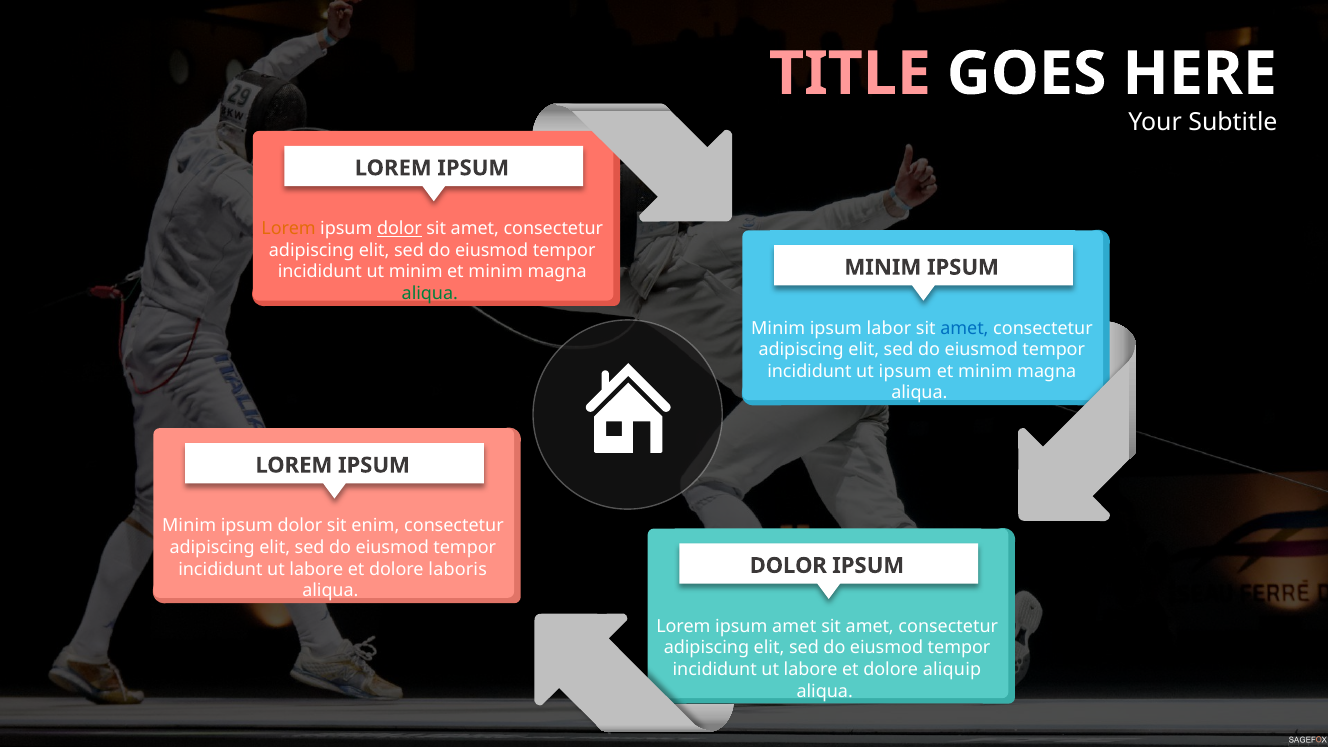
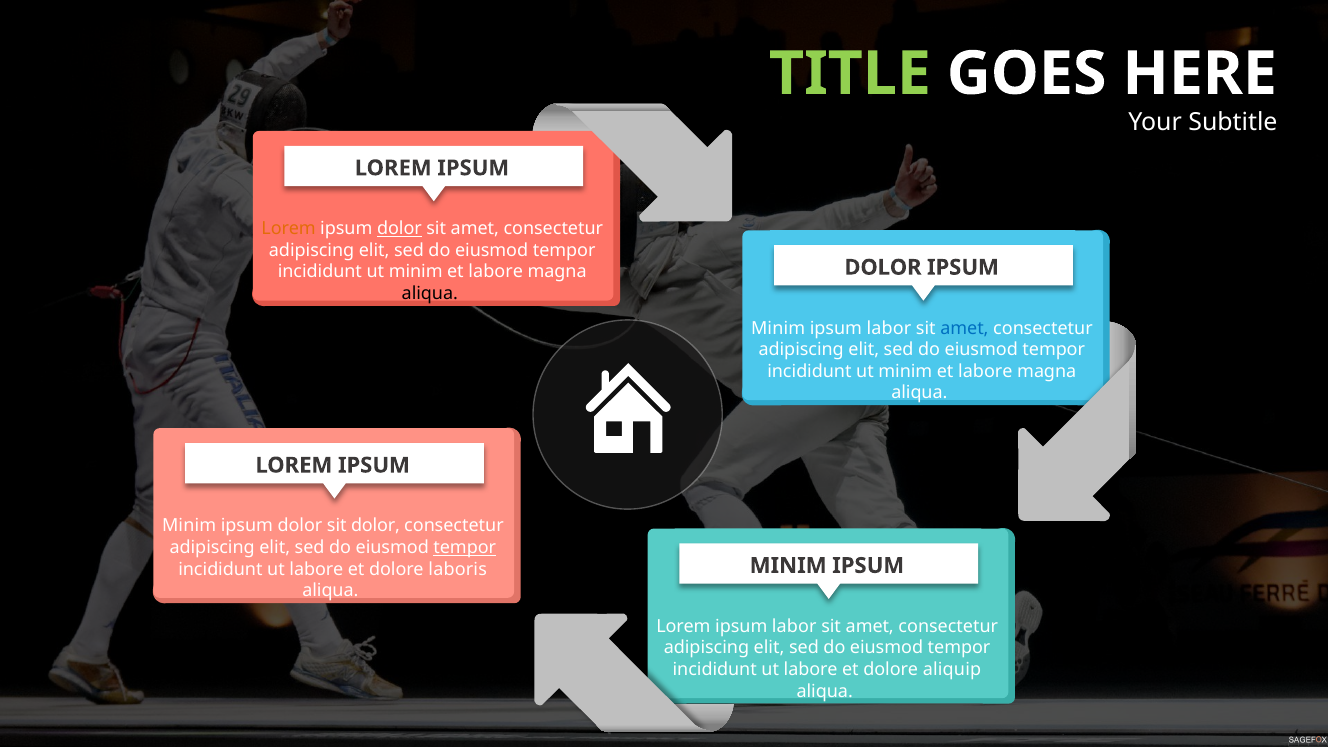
TITLE colour: pink -> light green (850, 74)
MINIM: MINIM -> DOLOR (883, 267)
minim: minim -> labore (496, 272)
aliqua colour: green -> black (430, 294)
ipsum: ipsum -> minim (905, 371)
minim: minim -> labore (985, 371)
sit enim: enim -> dolor (376, 526)
tempor underline: none -> present (465, 548)
DOLOR: DOLOR -> MINIM (788, 566)
amet: amet -> labor (794, 626)
